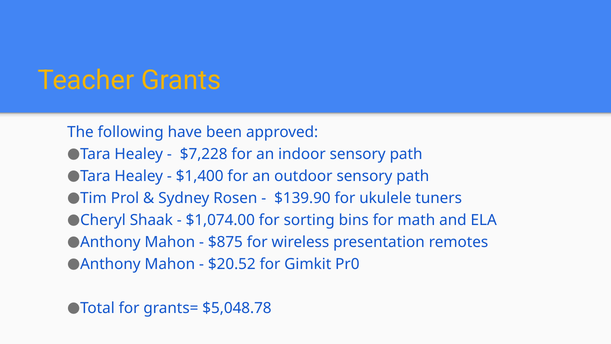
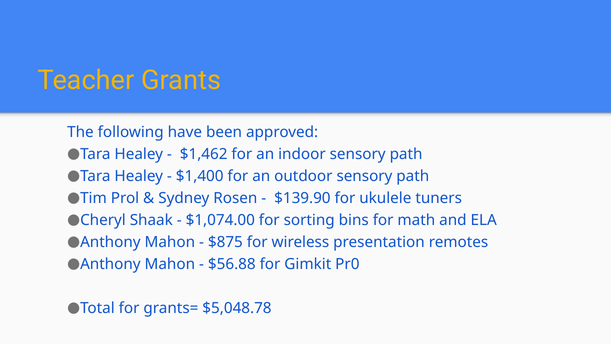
$7,228: $7,228 -> $1,462 (204, 154)
$20.52: $20.52 -> $56.88 (232, 264)
